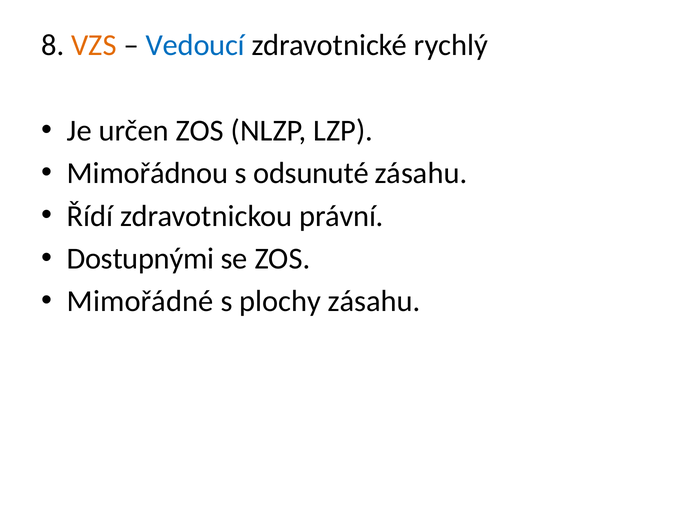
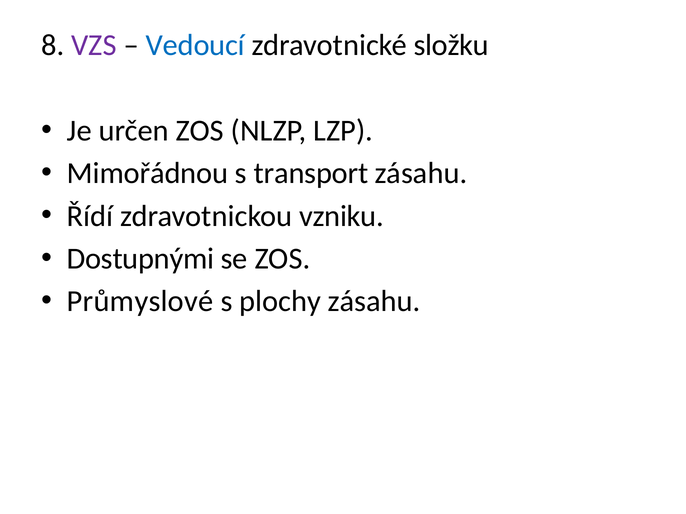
VZS colour: orange -> purple (94, 45)
rychlý: rychlý -> složku (451, 45)
odsunuté: odsunuté -> transport (311, 174)
právní: právní -> vzniku (341, 216)
Mimořádné: Mimořádné -> Průmyslové (140, 302)
